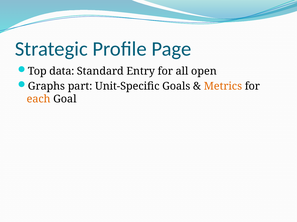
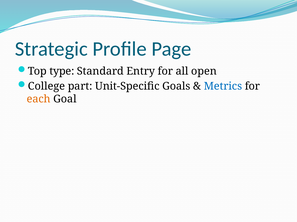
data: data -> type (62, 72)
Graphs: Graphs -> College (46, 87)
Metrics colour: orange -> blue (223, 87)
